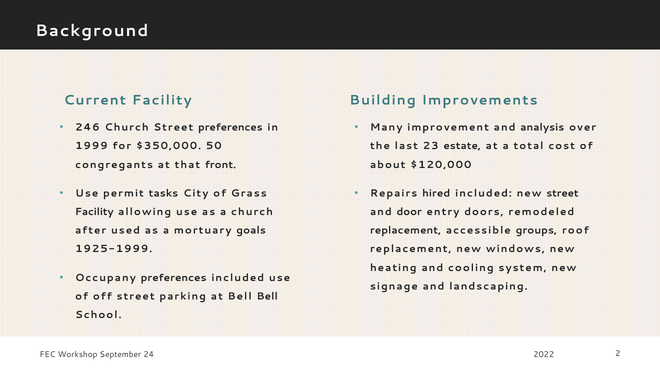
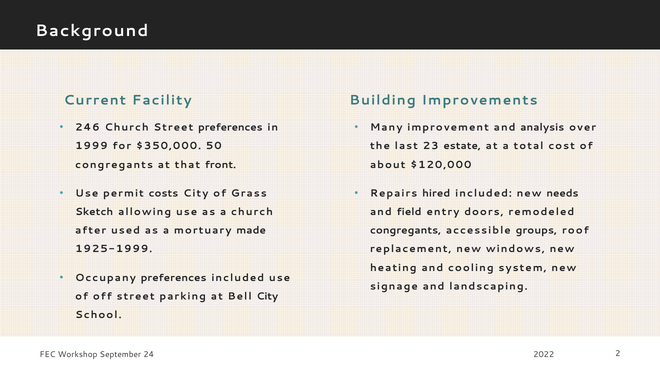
tasks: tasks -> costs (163, 194)
new street: street -> needs (562, 194)
Facility: Facility -> Sketch (94, 212)
door: door -> field (409, 212)
goals: goals -> made (251, 231)
replacement: replacement -> congregants (406, 231)
Bell Bell: Bell -> City (267, 297)
